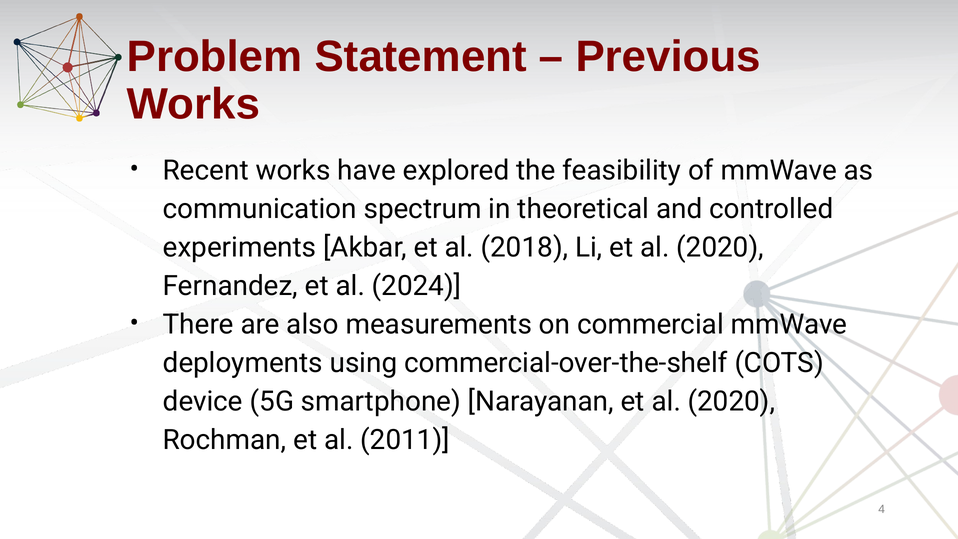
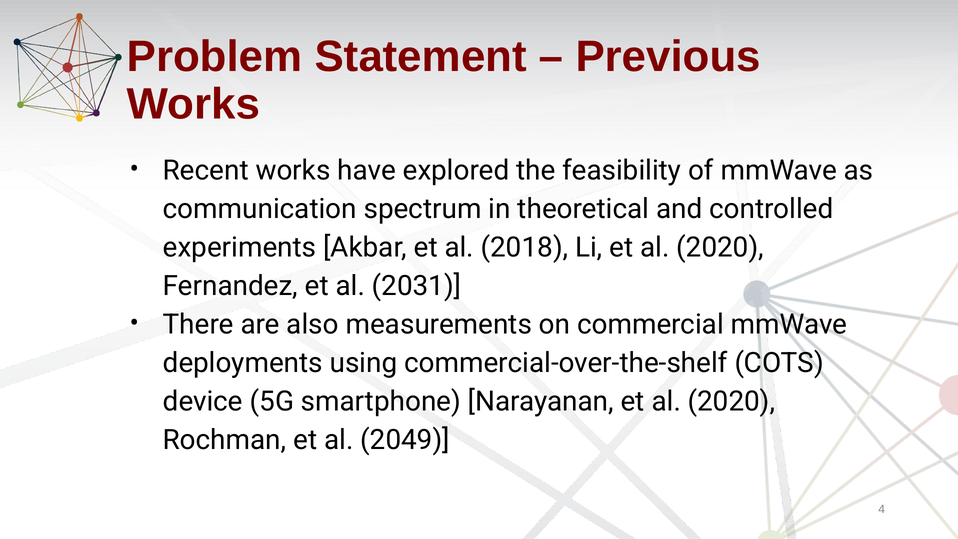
2024: 2024 -> 2031 (417, 286)
2011: 2011 -> 2049 (405, 440)
